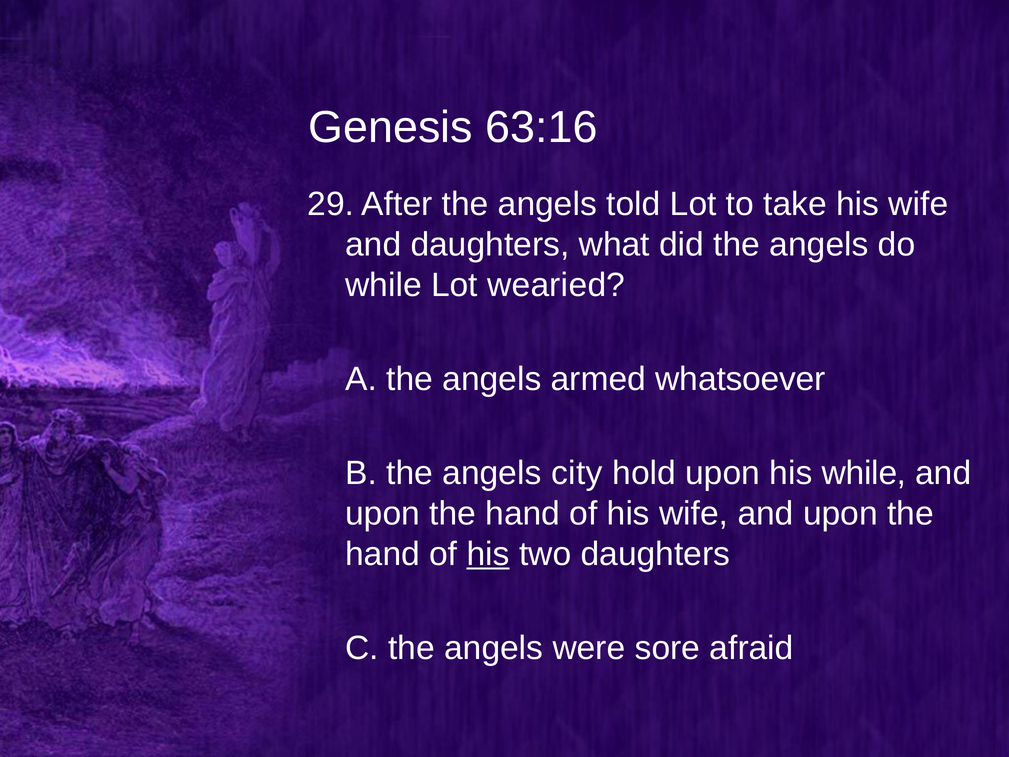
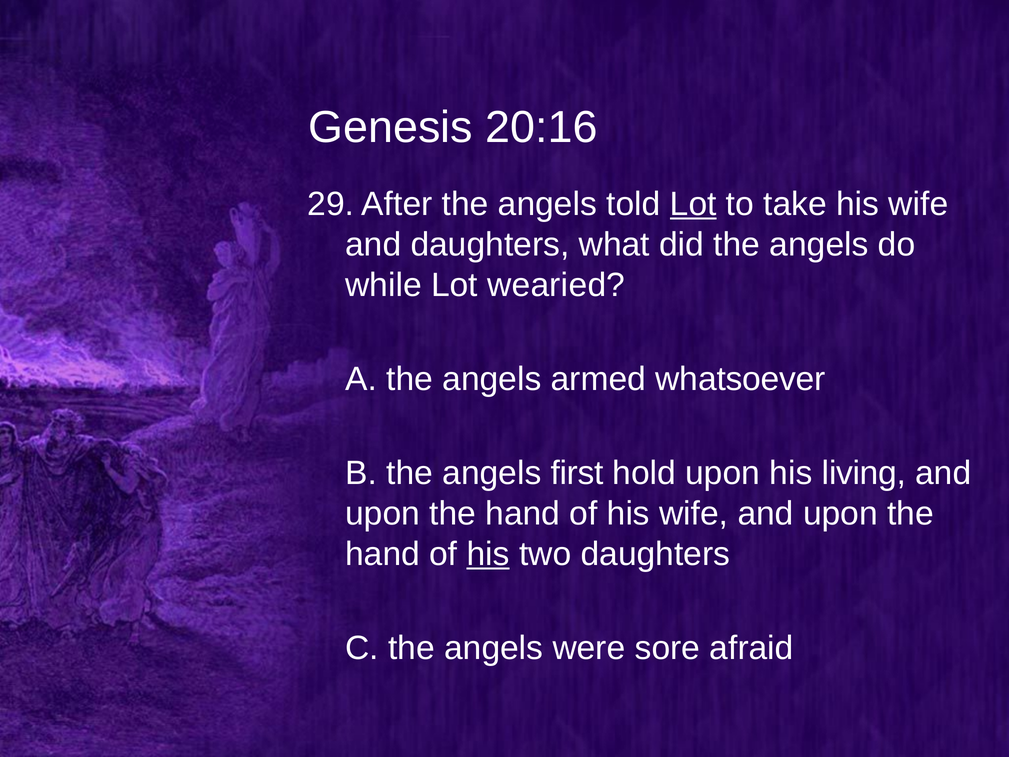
63:16: 63:16 -> 20:16 (541, 128)
Lot underline: none -> present (693, 204)
city: city -> first (577, 473)
his while: while -> living (864, 473)
